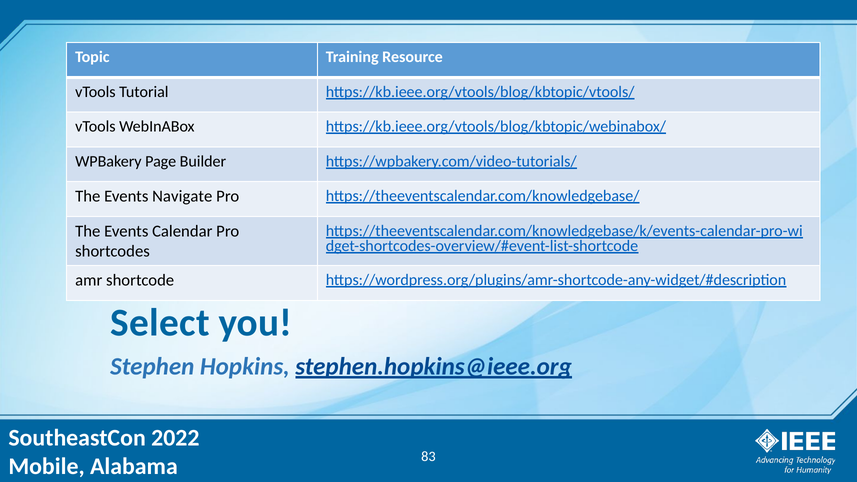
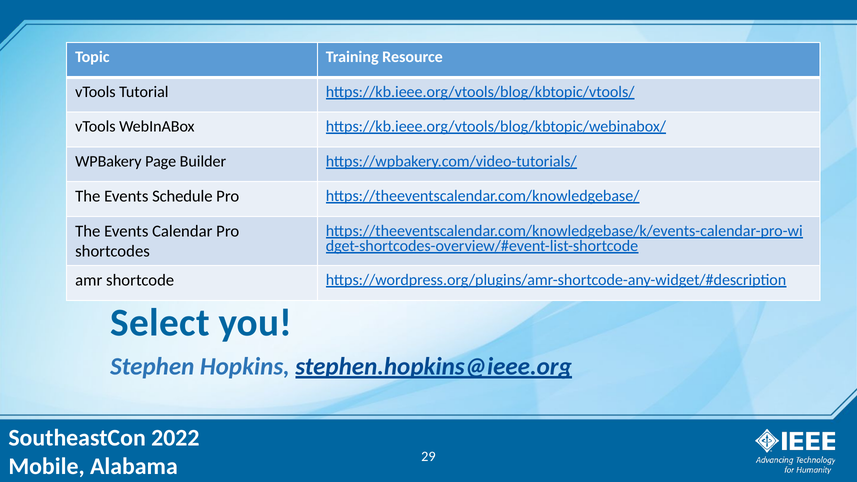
Navigate: Navigate -> Schedule (182, 196)
83: 83 -> 29 (428, 457)
